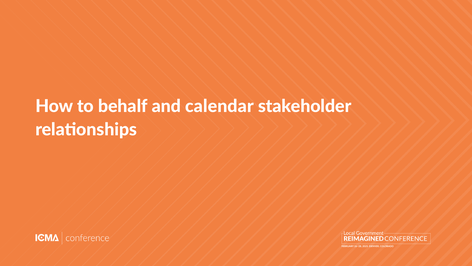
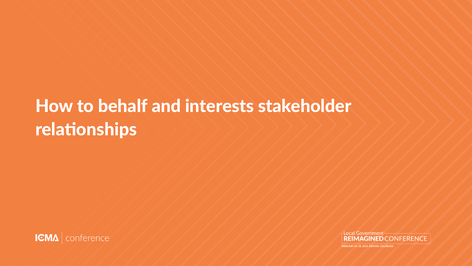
calendar: calendar -> interests (220, 106)
